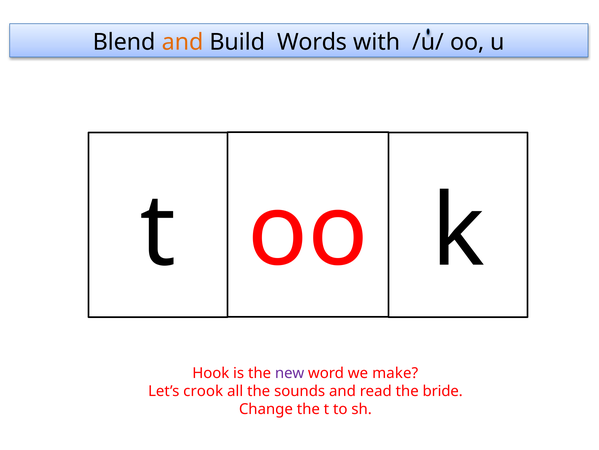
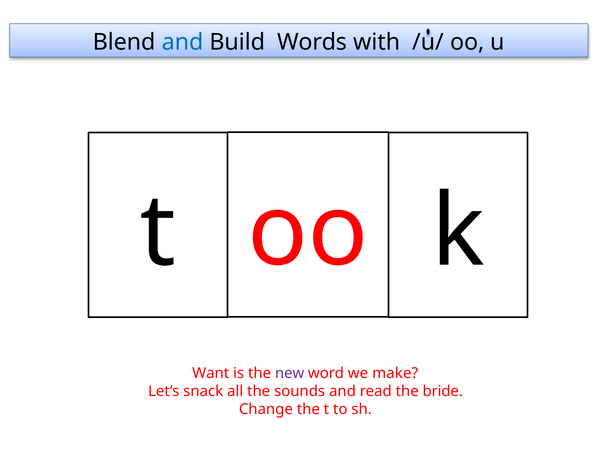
and colour: orange -> blue (183, 42)
Hook: Hook -> Want (211, 373)
crook: crook -> snack (203, 390)
